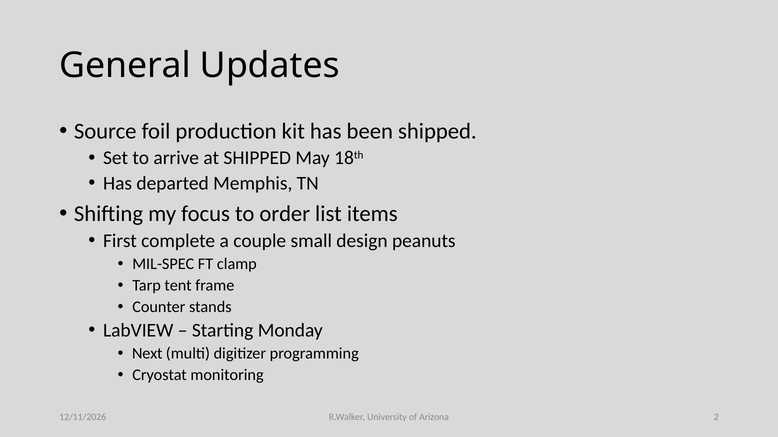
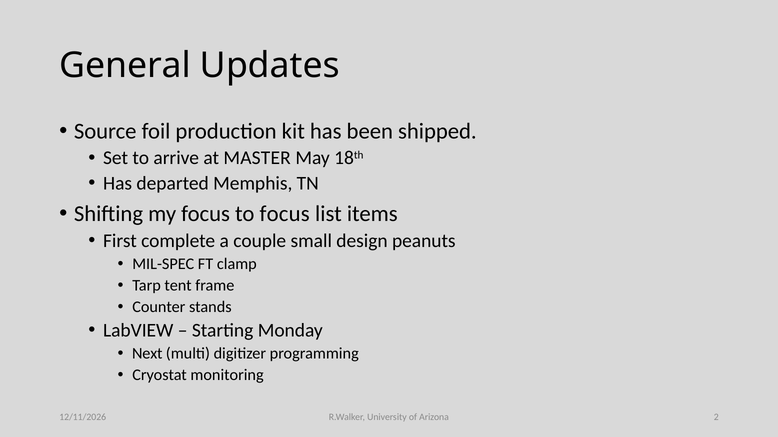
at SHIPPED: SHIPPED -> MASTER (257, 158)
to order: order -> focus (285, 214)
